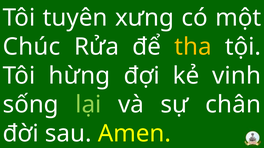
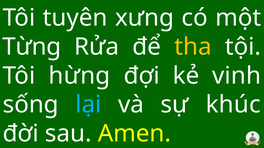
Chúc: Chúc -> Từng (32, 47)
lại colour: light green -> light blue (88, 105)
chân: chân -> khúc (233, 105)
